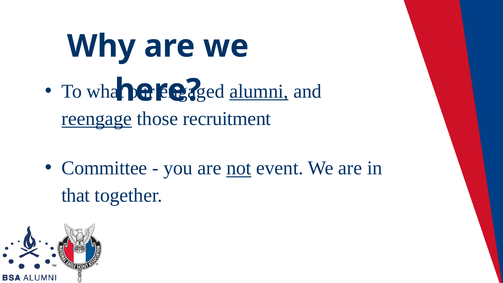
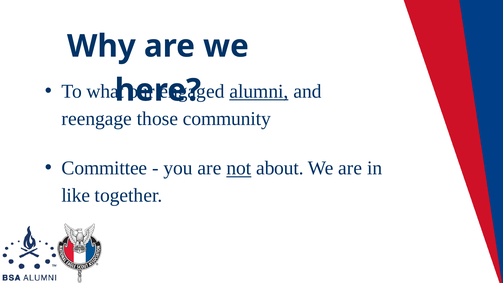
reengage underline: present -> none (97, 119)
recruitment: recruitment -> community (227, 119)
event: event -> about (280, 168)
that: that -> like (76, 195)
